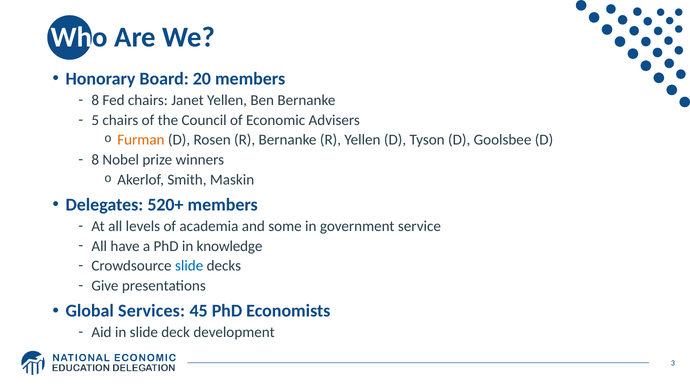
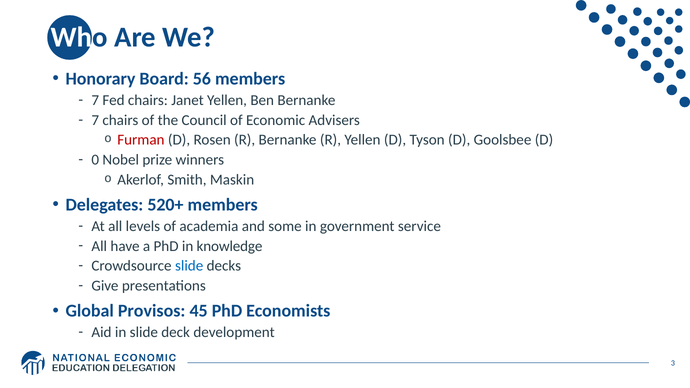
20: 20 -> 56 (202, 79)
8: 8 -> 7 (95, 100)
5: 5 -> 7 (95, 120)
Furman colour: orange -> red (141, 140)
8: 8 -> 0 (95, 160)
Services: Services -> Provisos (152, 311)
